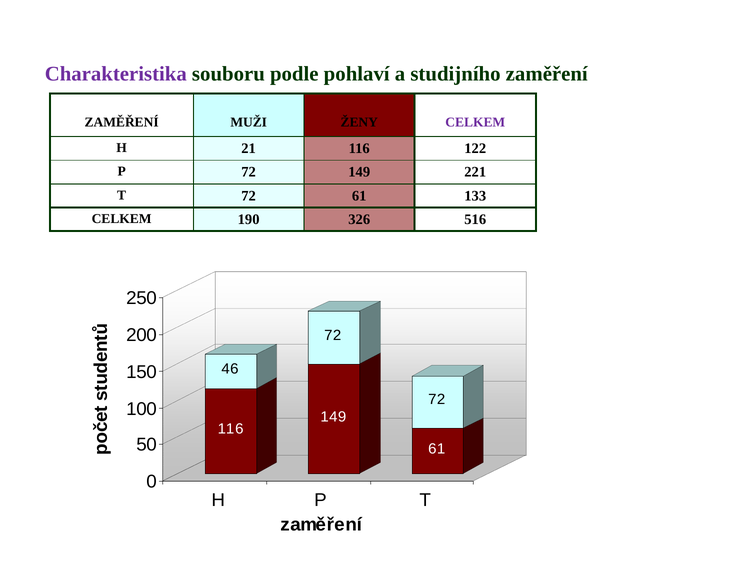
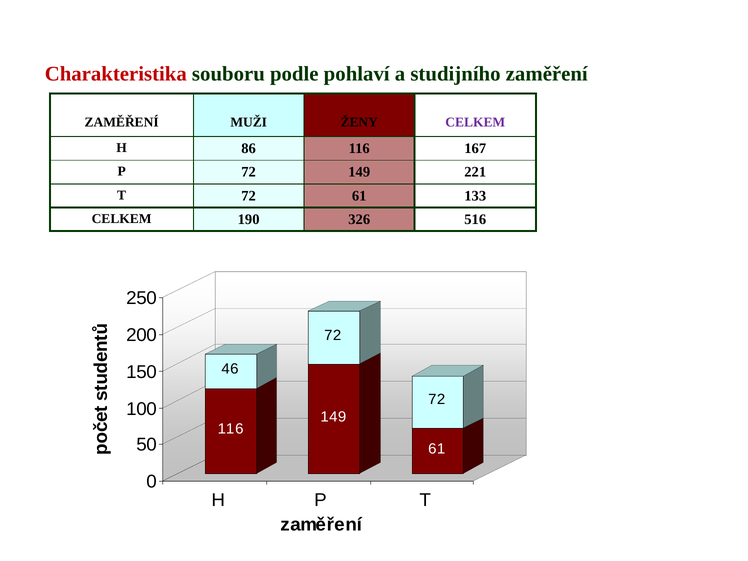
Charakteristika colour: purple -> red (116, 74)
21: 21 -> 86 (249, 149)
122: 122 -> 167 (475, 149)
